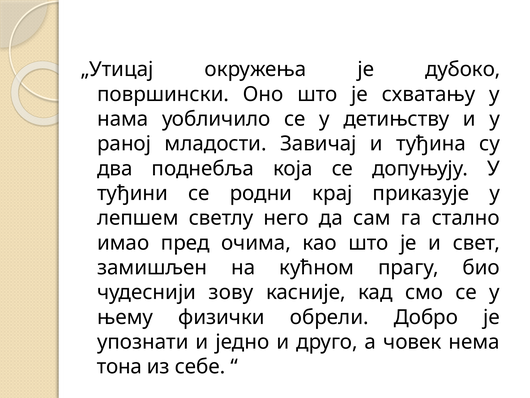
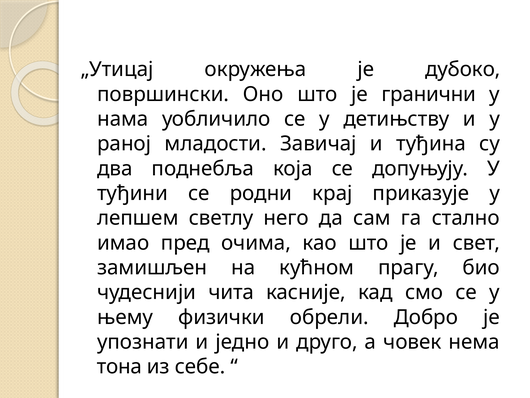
схватању: схватању -> гранични (429, 94)
зову: зову -> чита (231, 292)
